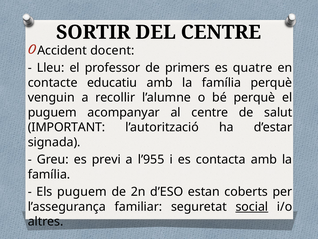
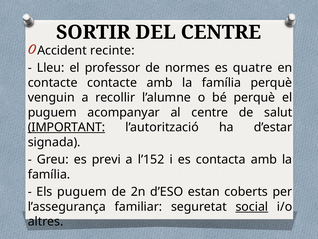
docent: docent -> recinte (112, 50)
primers: primers -> normes (187, 68)
contacte educatiu: educatiu -> contacte (112, 83)
IMPORTANT underline: none -> present (66, 127)
l’955: l’955 -> l’152 (151, 159)
